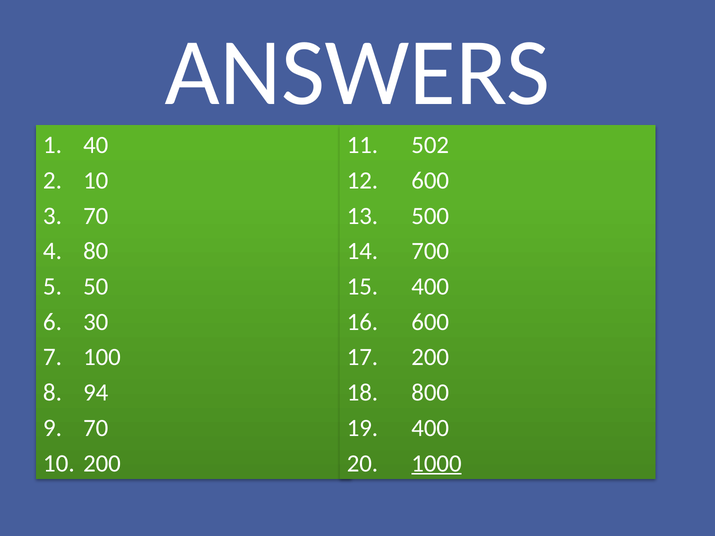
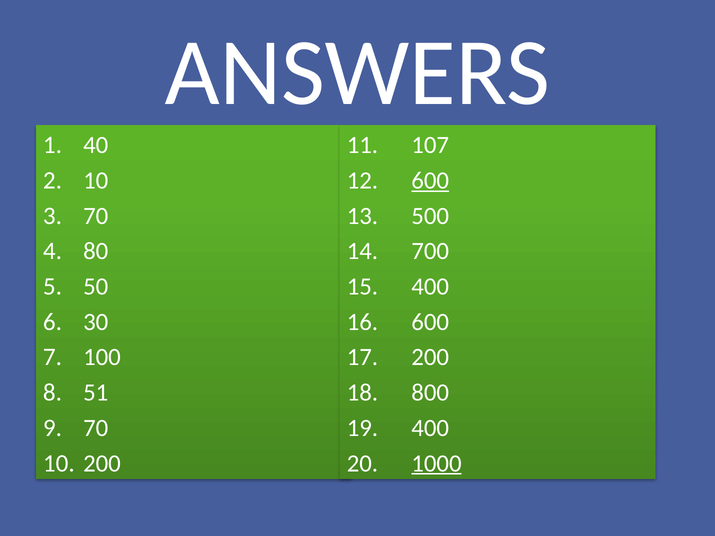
502: 502 -> 107 (430, 145)
600 underline: none -> present (430, 181)
94: 94 -> 51 (96, 393)
